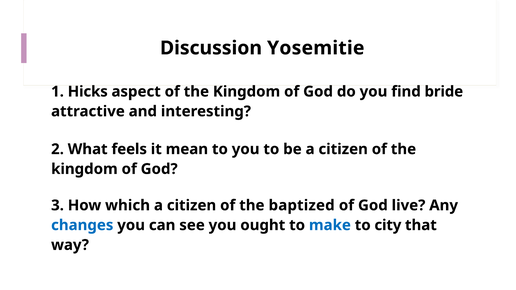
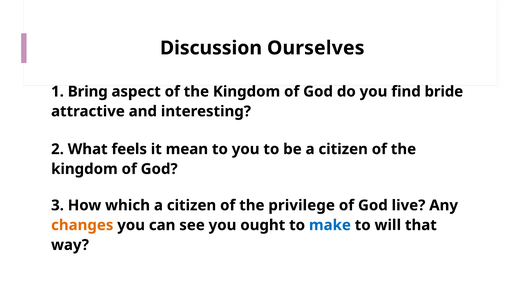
Yosemitie: Yosemitie -> Ourselves (316, 48)
Hicks: Hicks -> Bring (88, 92)
baptized: baptized -> privilege (302, 206)
changes colour: blue -> orange (82, 225)
city: city -> will (388, 225)
